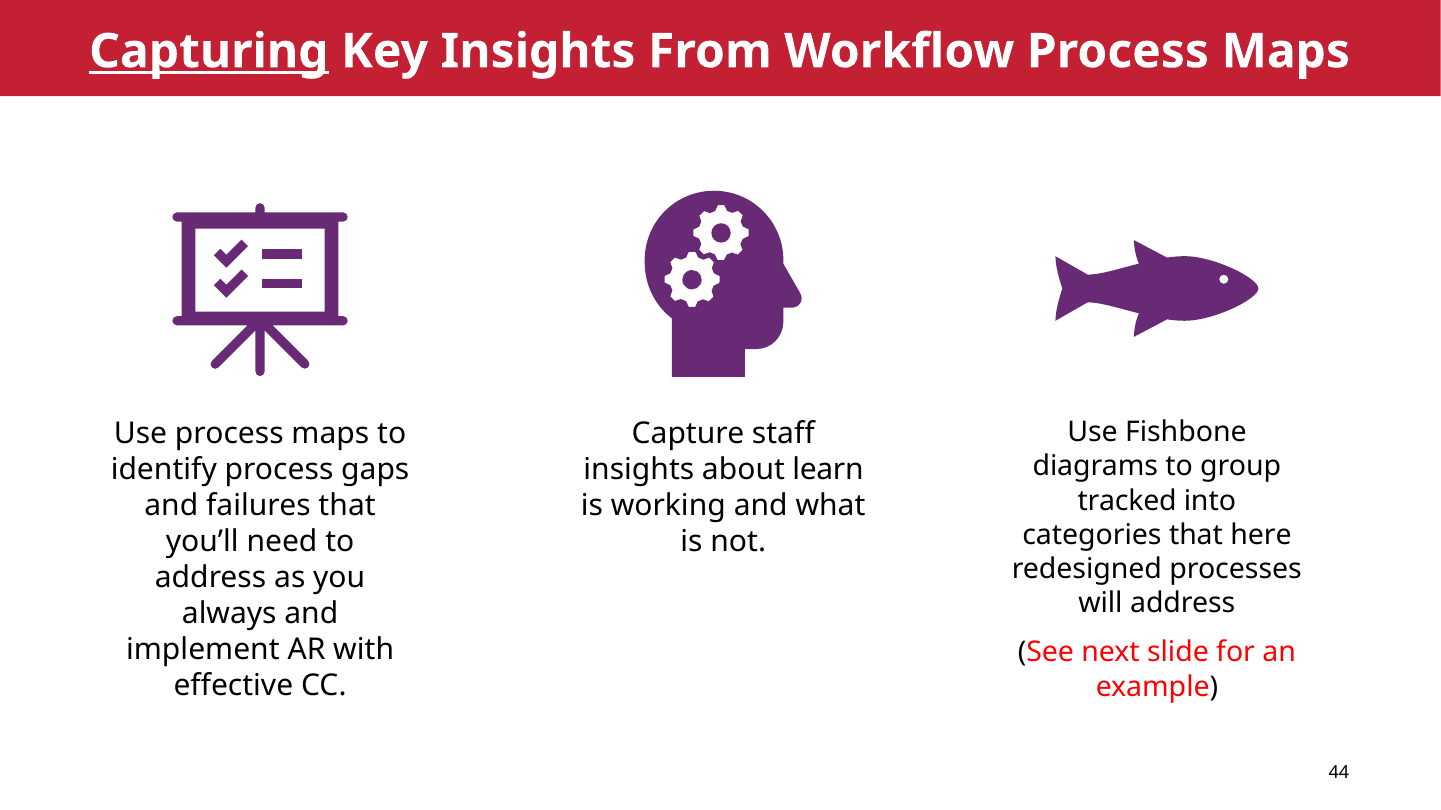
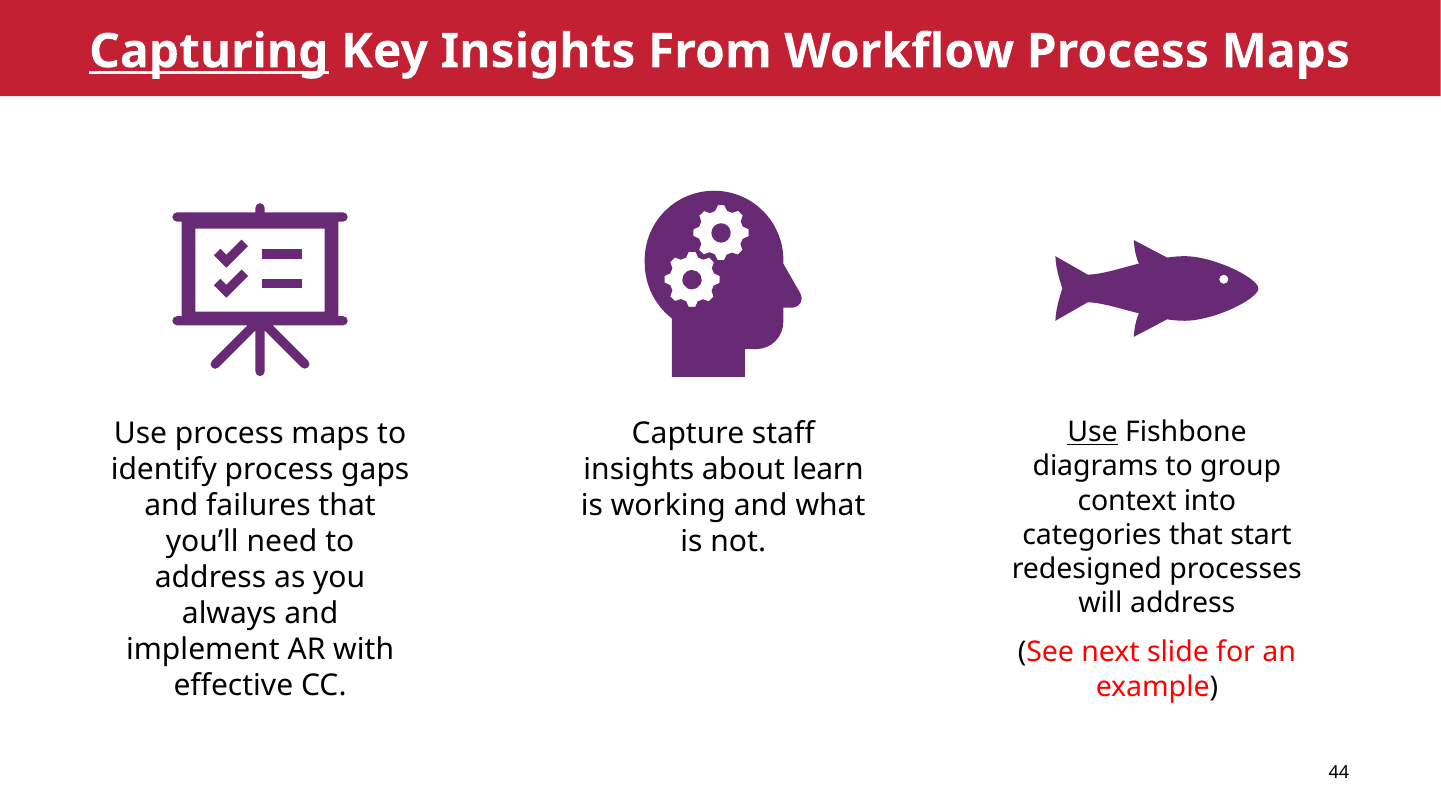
Use underline: none -> present (1093, 433)
tracked: tracked -> context (1127, 501)
here: here -> start (1261, 535)
